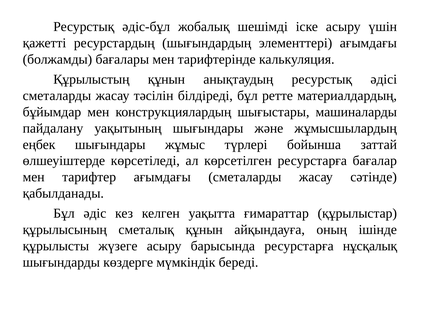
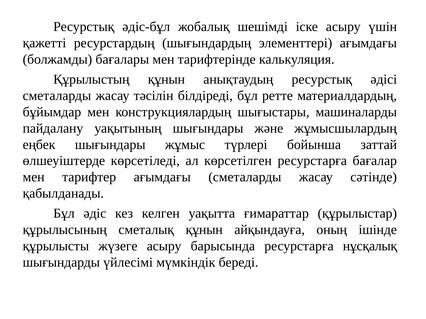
көздерге: көздерге -> үйлесімі (128, 263)
